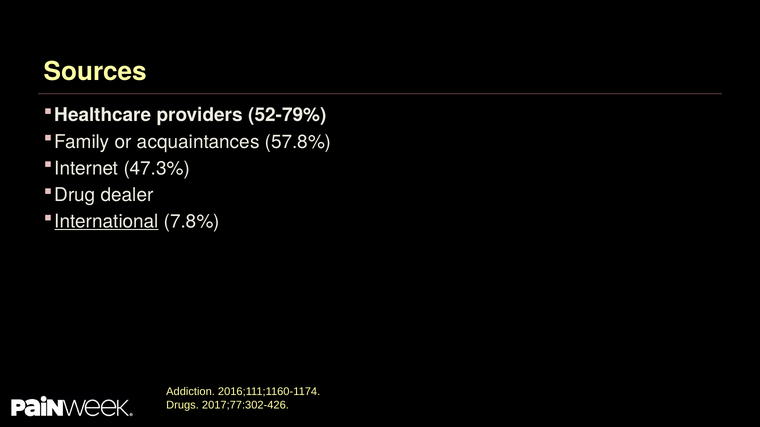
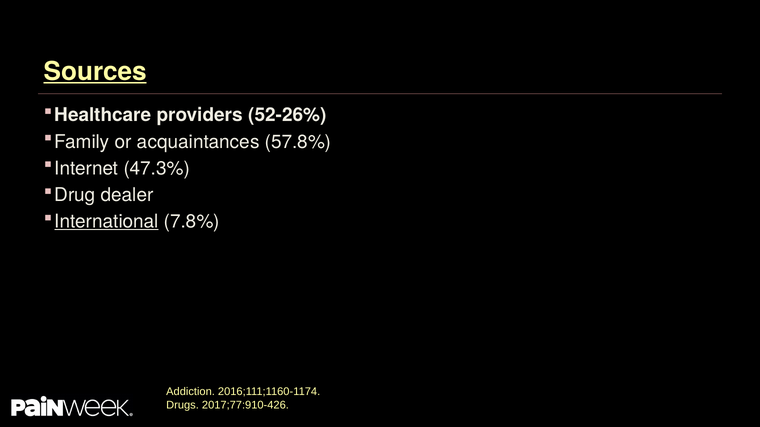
Sources underline: none -> present (95, 72)
52-79%: 52-79% -> 52-26% (287, 115)
2017;77:302-426: 2017;77:302-426 -> 2017;77:910-426 (245, 405)
